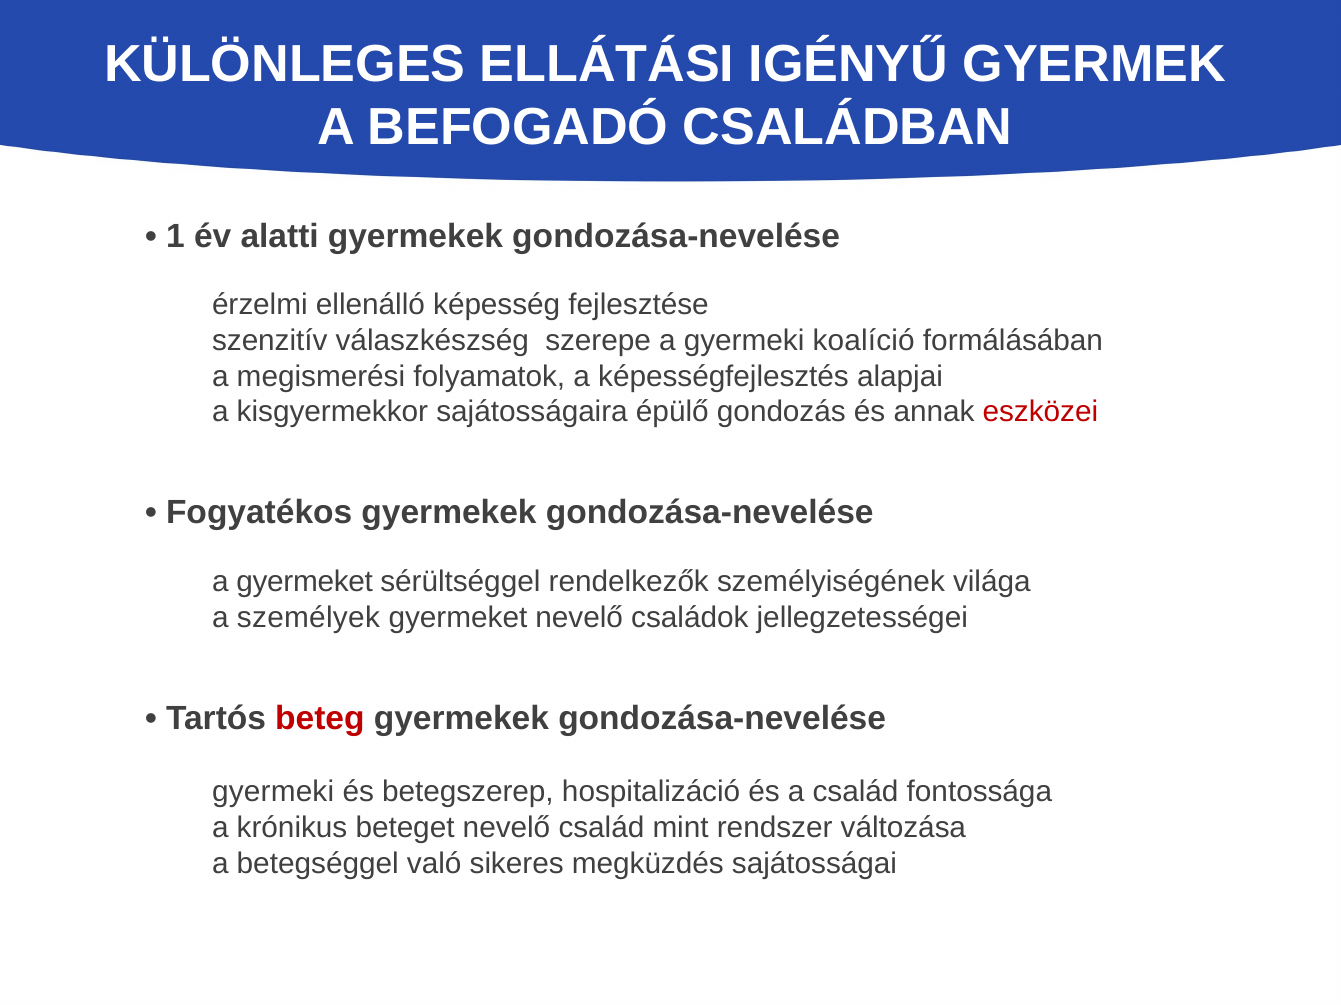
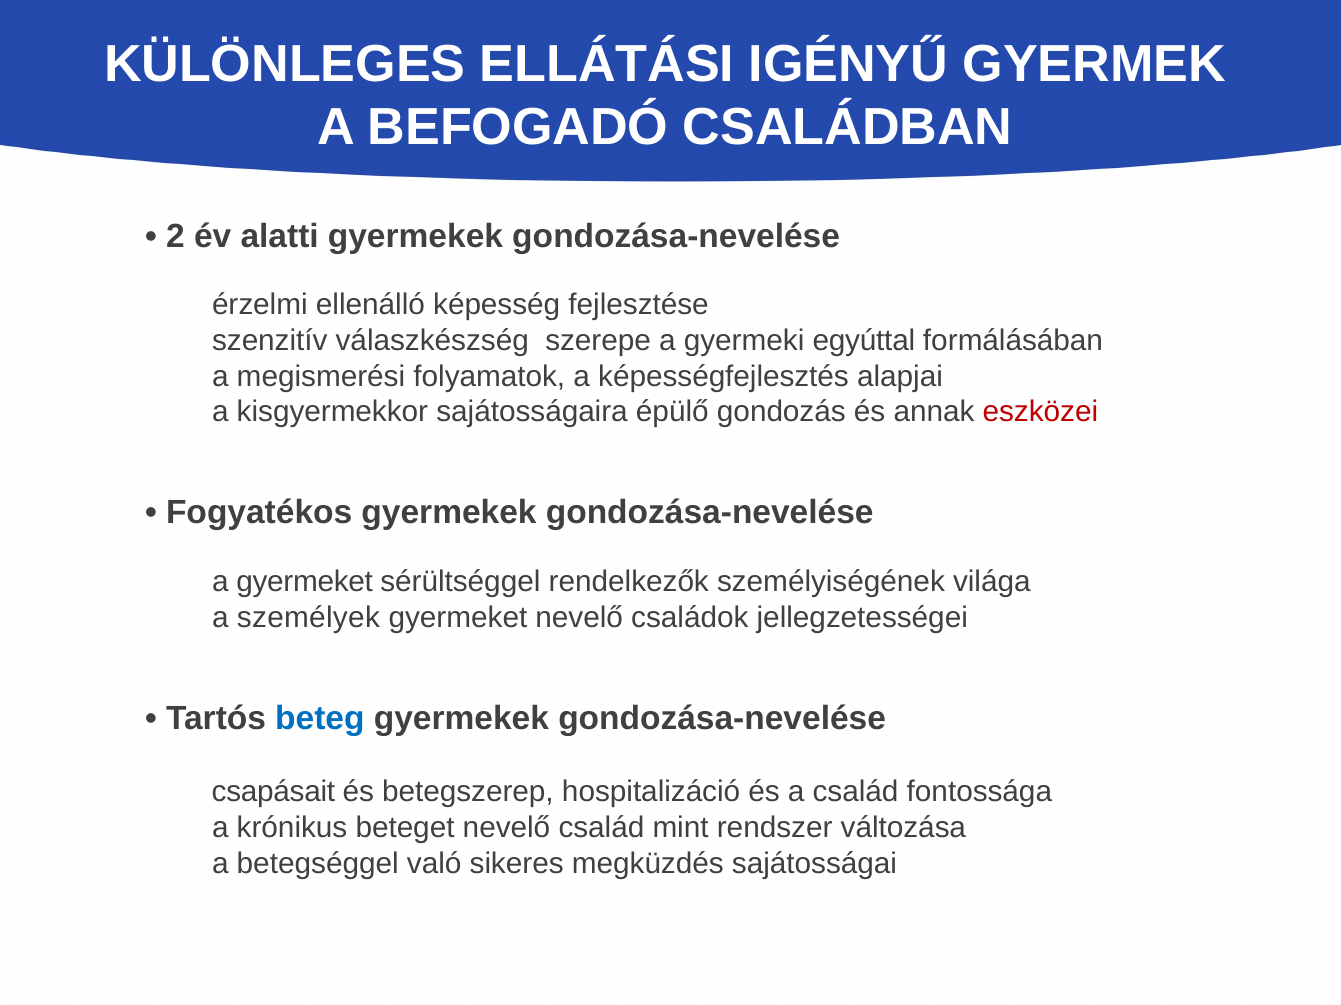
1: 1 -> 2 (175, 236)
koalíció: koalíció -> egyúttal (864, 341)
beteg colour: red -> blue (320, 719)
gyermeki: gyermeki -> csapásait (273, 792)
